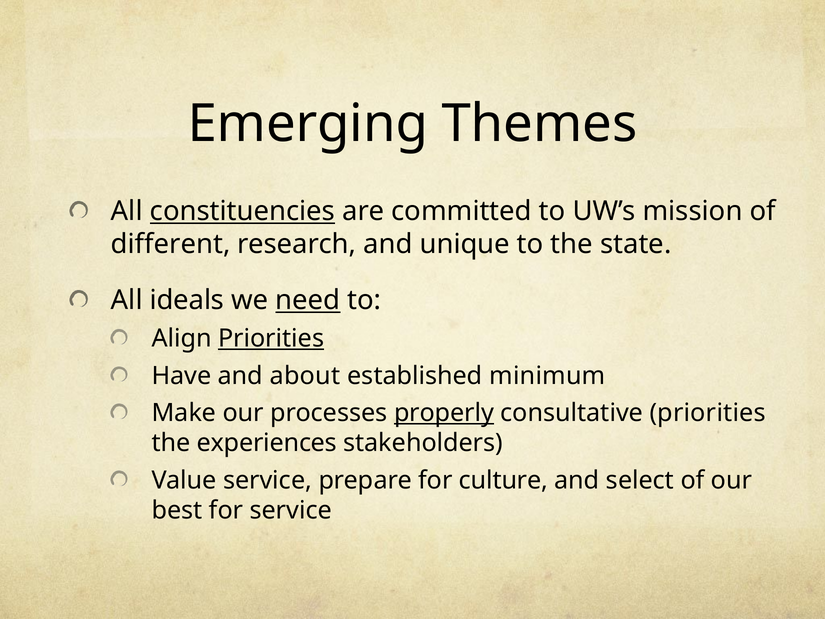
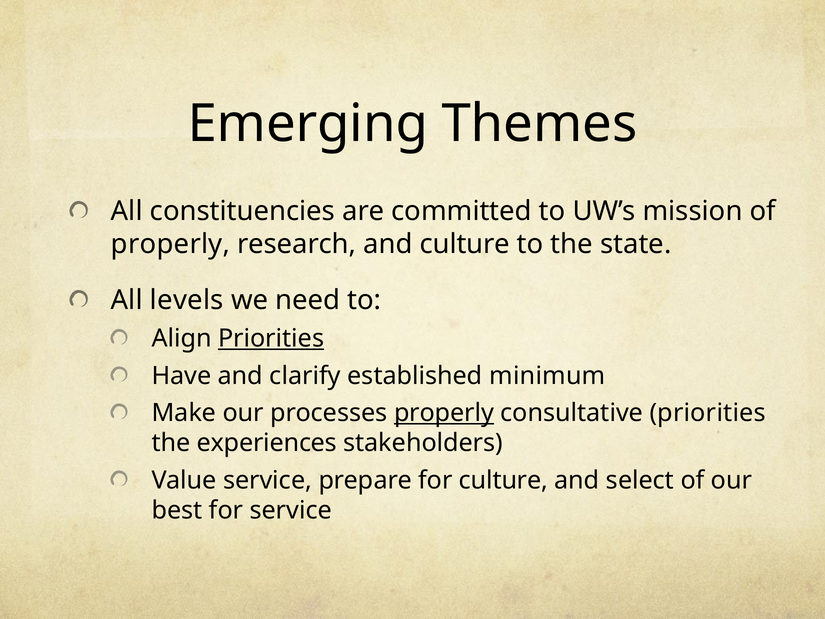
constituencies underline: present -> none (242, 211)
different: different -> properly (171, 244)
and unique: unique -> culture (465, 244)
ideals: ideals -> levels (187, 300)
need underline: present -> none (308, 300)
about: about -> clarify (305, 376)
